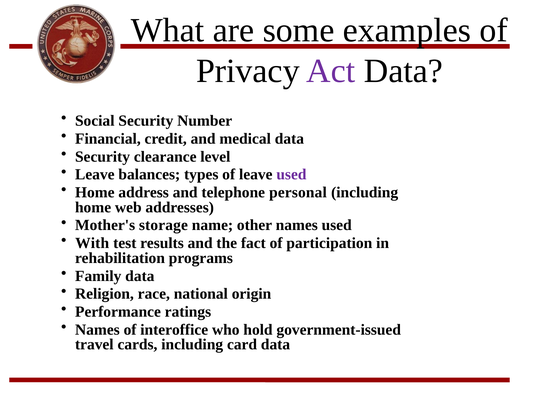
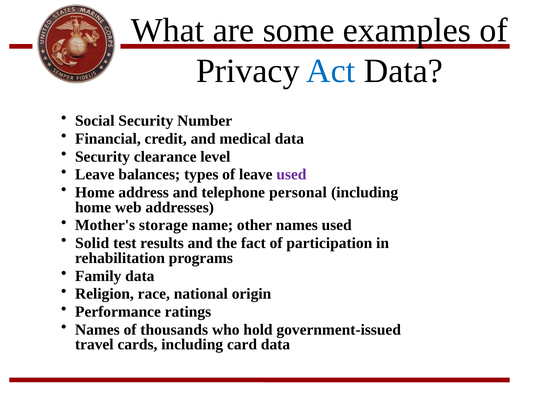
Act colour: purple -> blue (331, 71)
With: With -> Solid (92, 243)
interoffice: interoffice -> thousands (174, 330)
